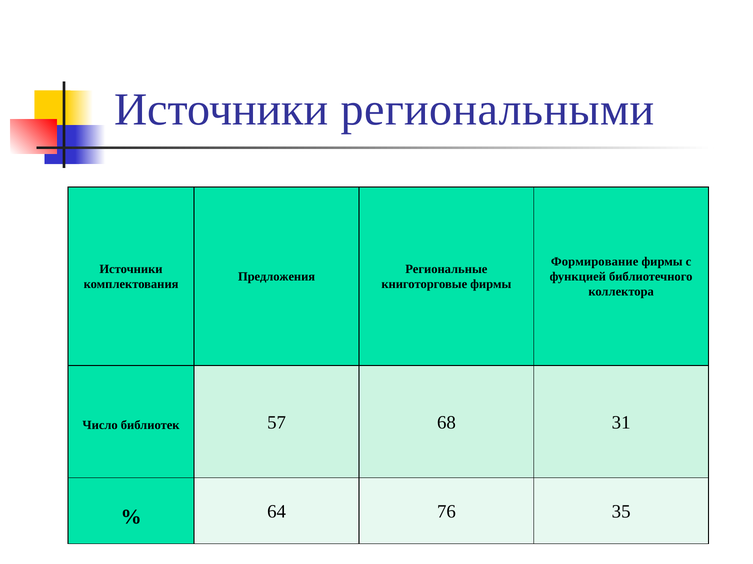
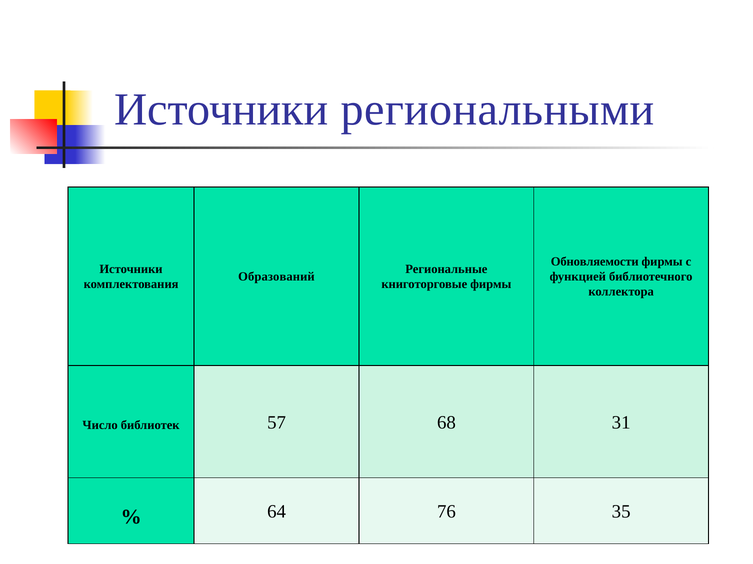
Формирование: Формирование -> Обновляемости (595, 262)
Предложения: Предложения -> Образований (276, 277)
